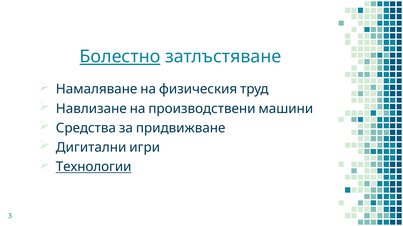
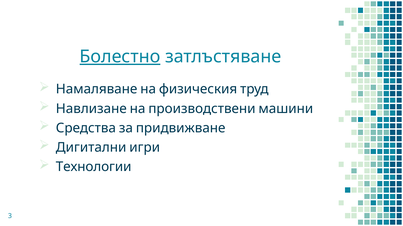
Технологии underline: present -> none (94, 167)
